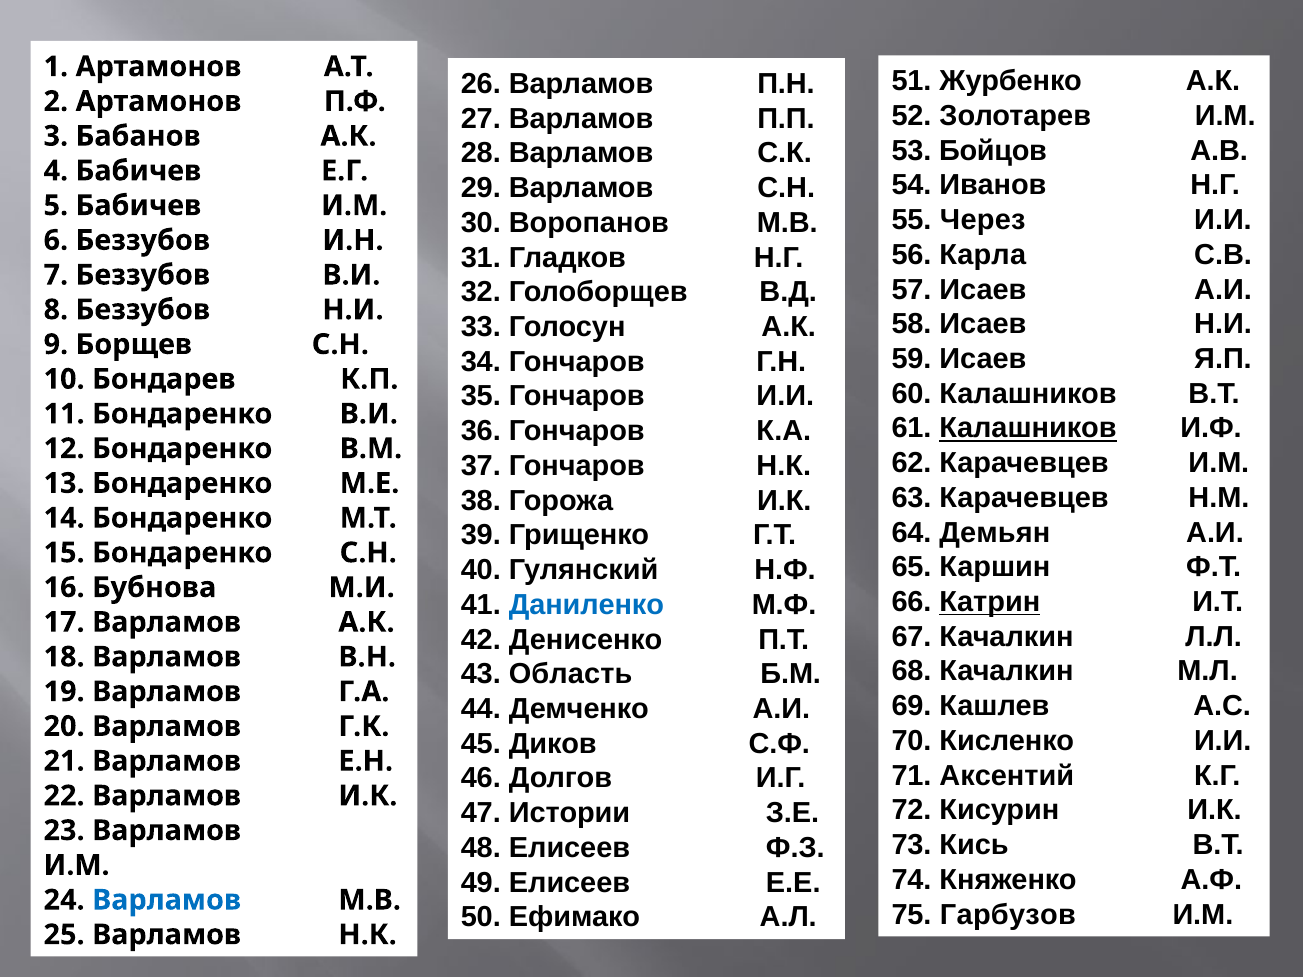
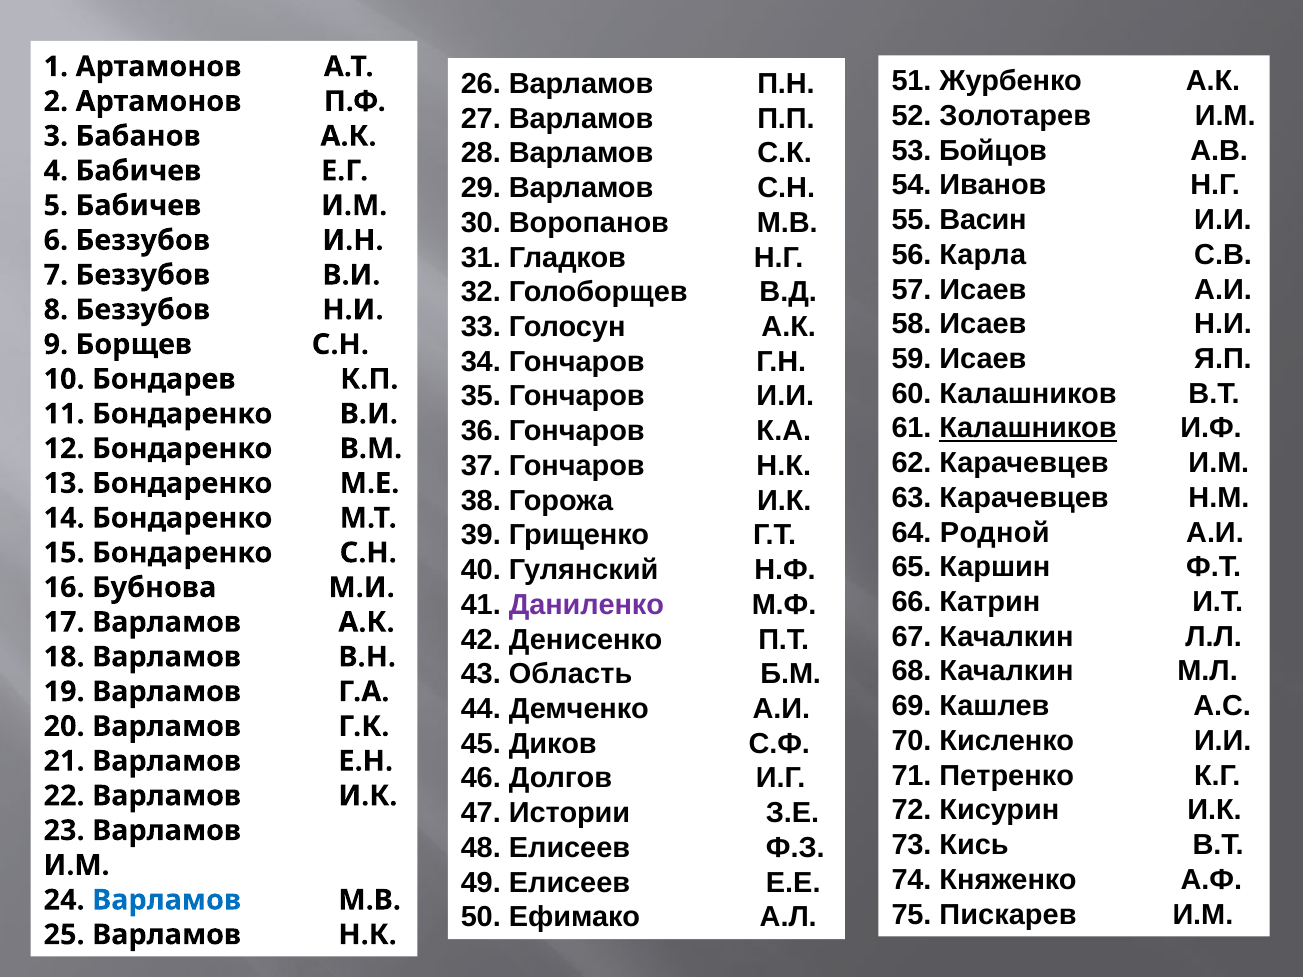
Через: Через -> Васин (983, 220)
Демьян: Демьян -> Родной (995, 533)
Катрин underline: present -> none (990, 602)
Даниленко colour: blue -> purple (586, 605)
Аксентий: Аксентий -> Петренко (1007, 776)
Гарбузов: Гарбузов -> Пискарев (1008, 915)
